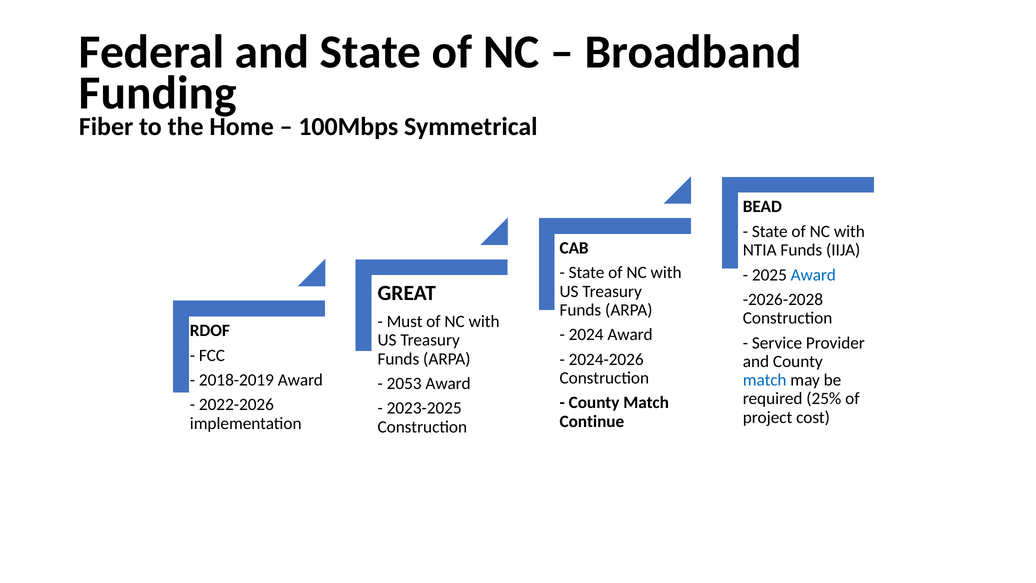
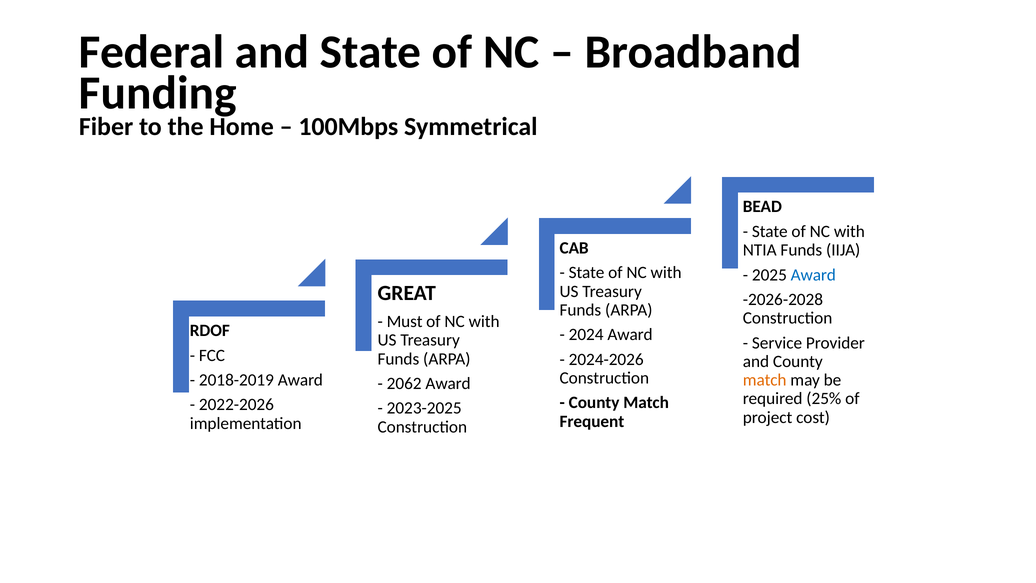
match colour: blue -> orange (765, 380)
2053: 2053 -> 2062 (404, 383)
Continue: Continue -> Frequent (592, 421)
